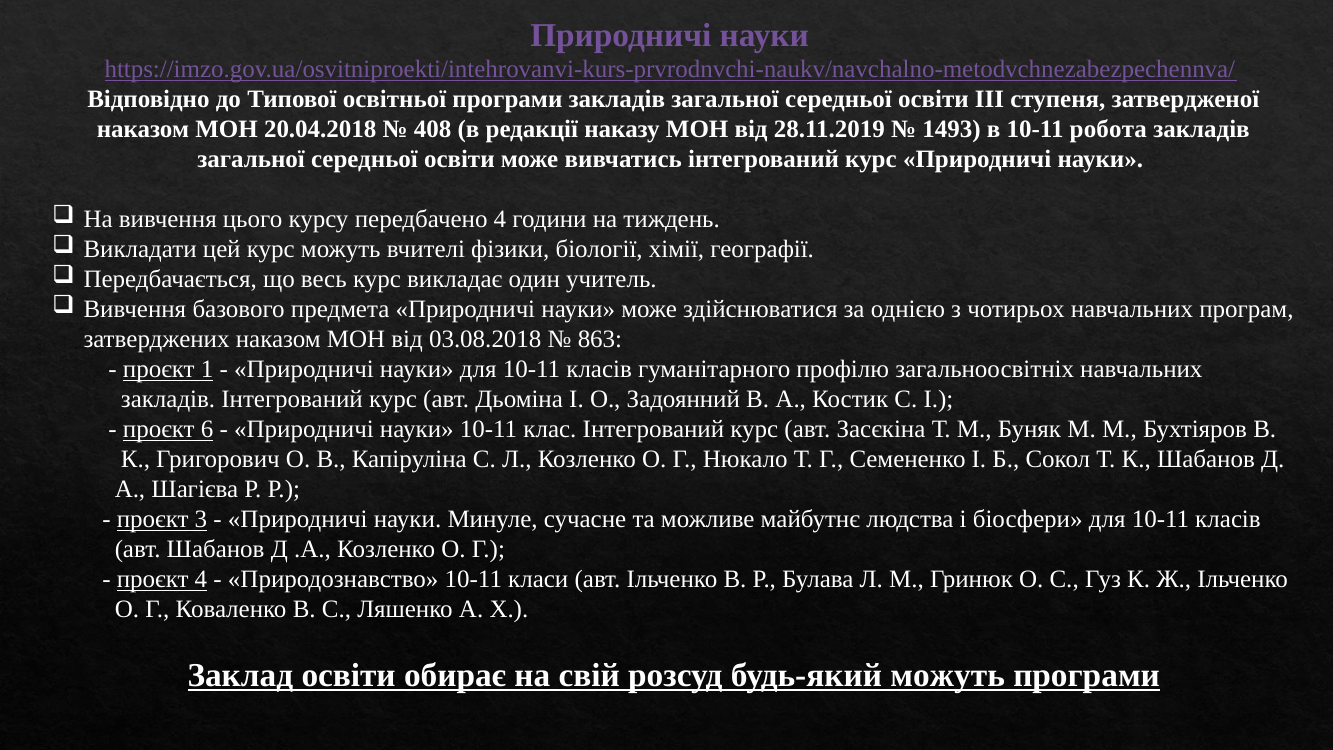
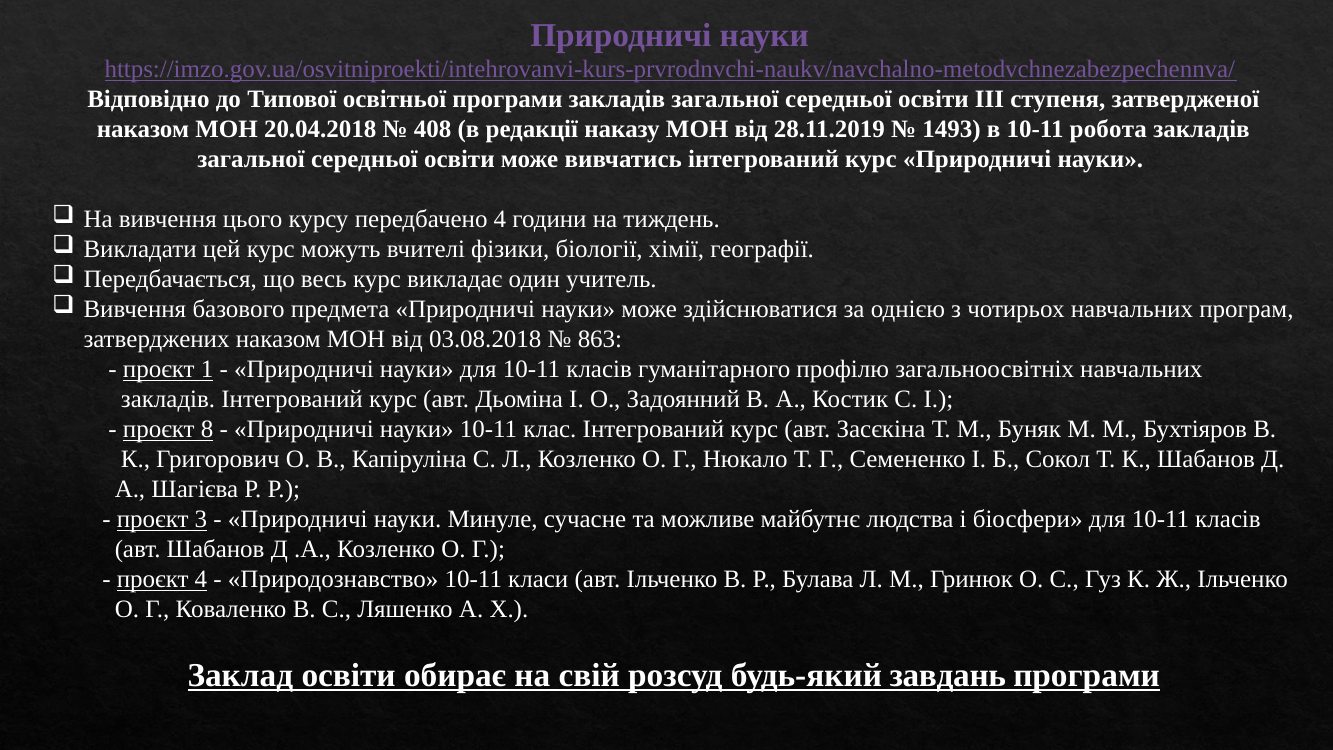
6: 6 -> 8 (207, 430)
будь-який можуть: можуть -> завдань (948, 675)
